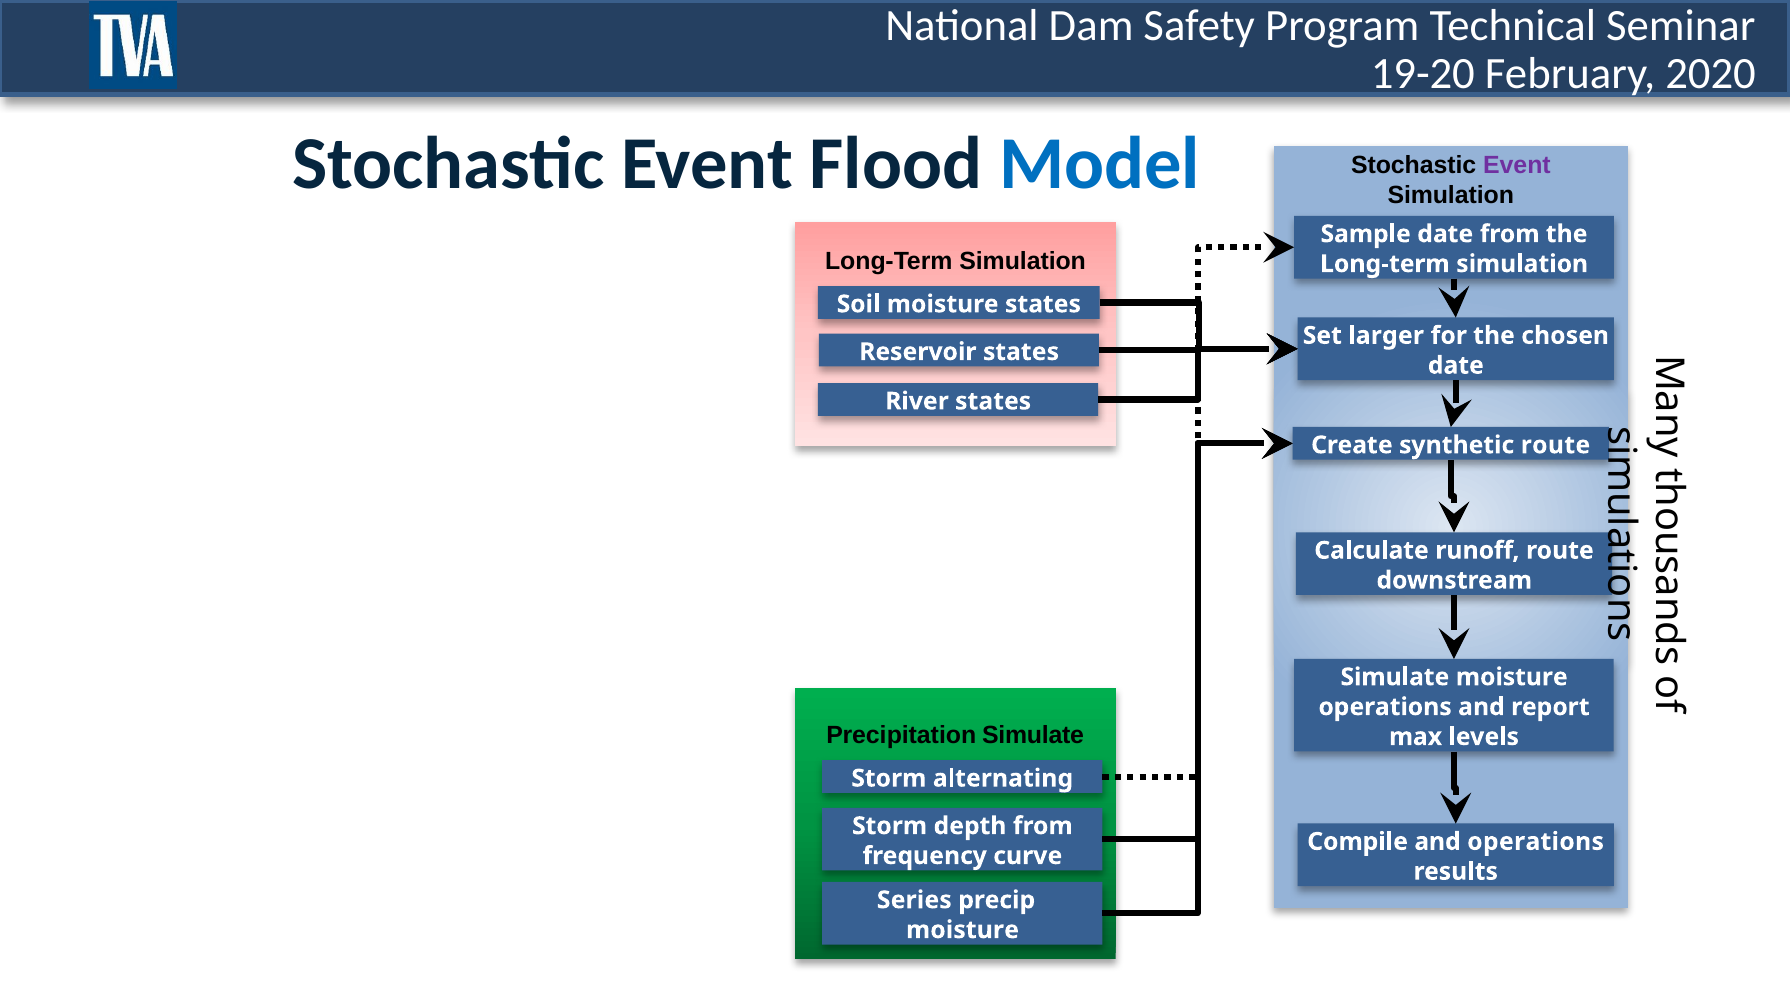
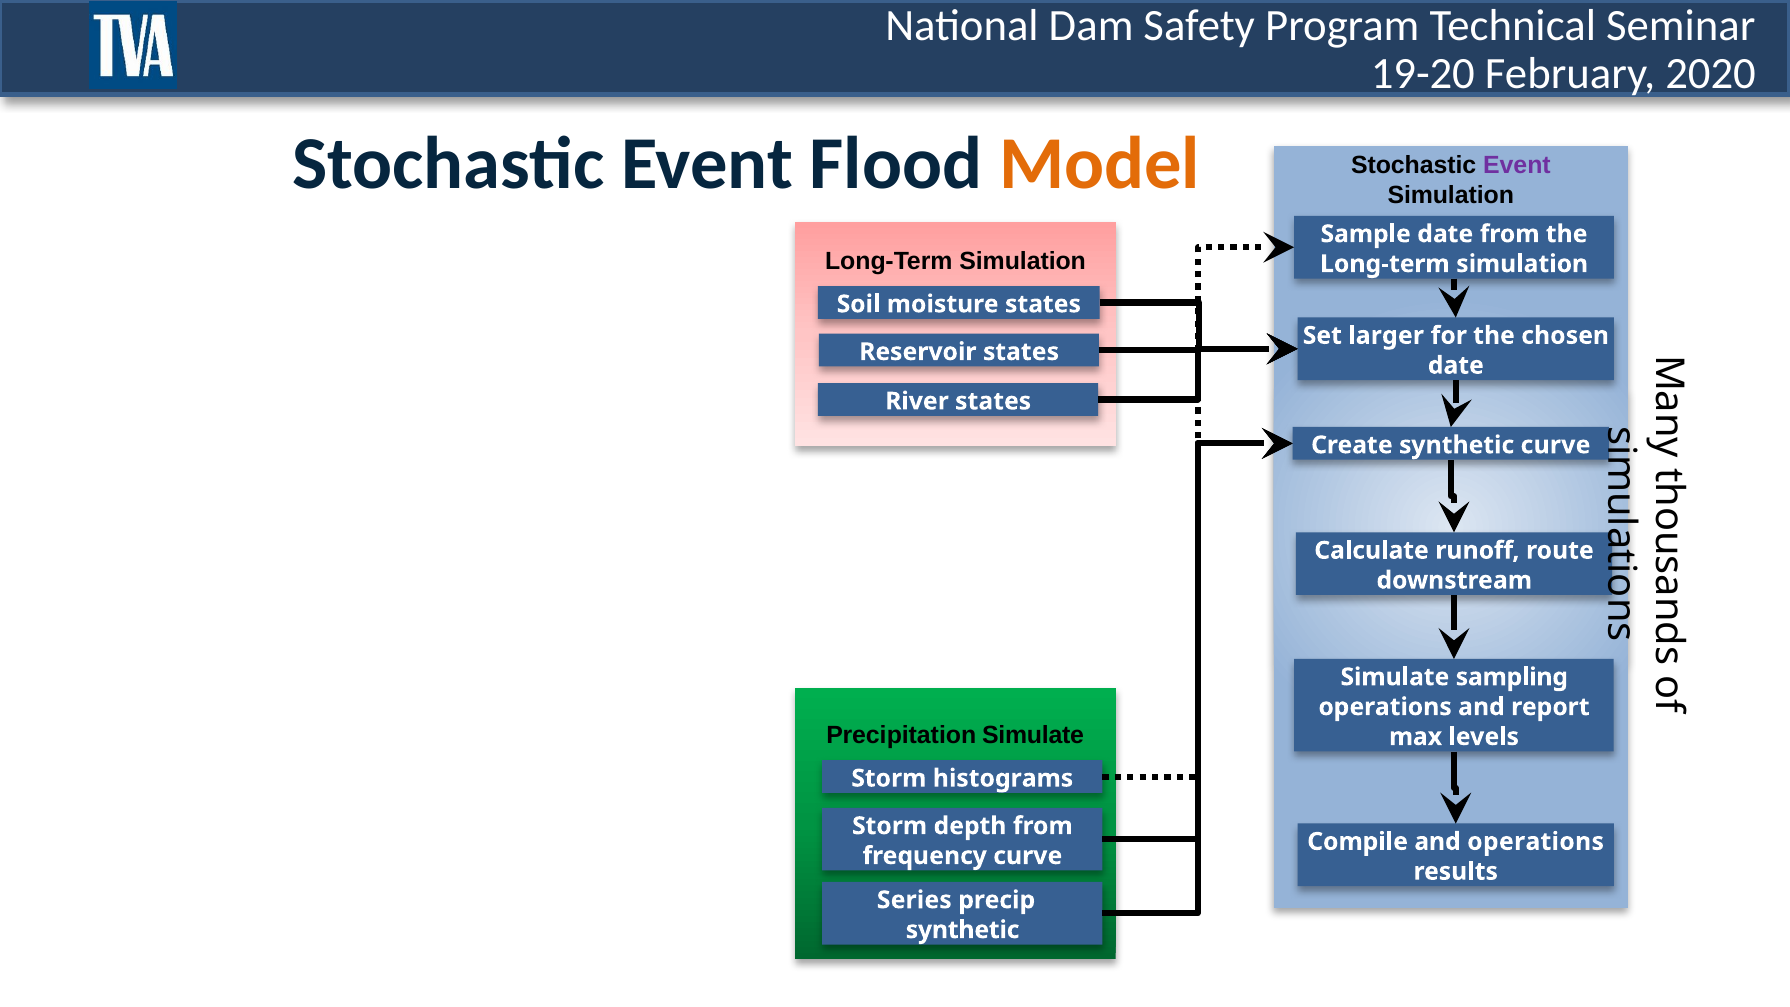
Model colour: blue -> orange (1100, 163)
synthetic route: route -> curve (1555, 445)
Simulate moisture: moisture -> sampling (1512, 677)
alternating: alternating -> histograms (1003, 778)
moisture: moisture -> synthetic (963, 930)
